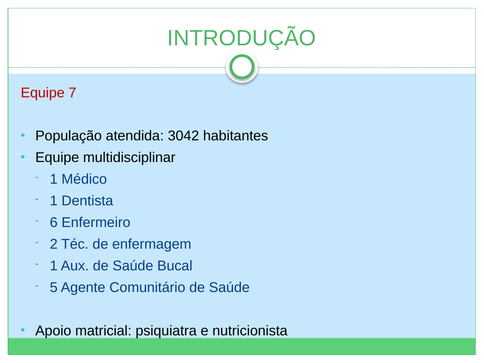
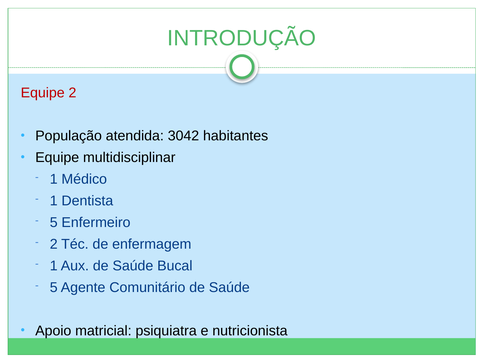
Equipe 7: 7 -> 2 (72, 93)
6: 6 -> 5 (54, 223)
